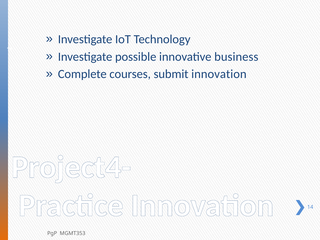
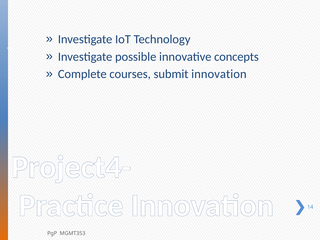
business: business -> concepts (236, 57)
